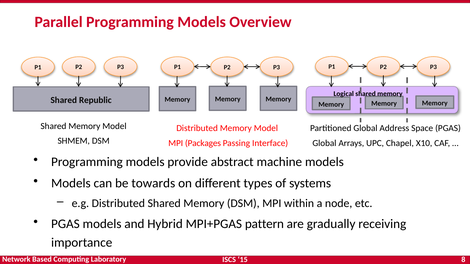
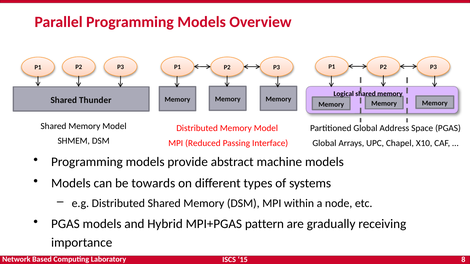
Republic: Republic -> Thunder (95, 100)
Packages: Packages -> Reduced (203, 143)
